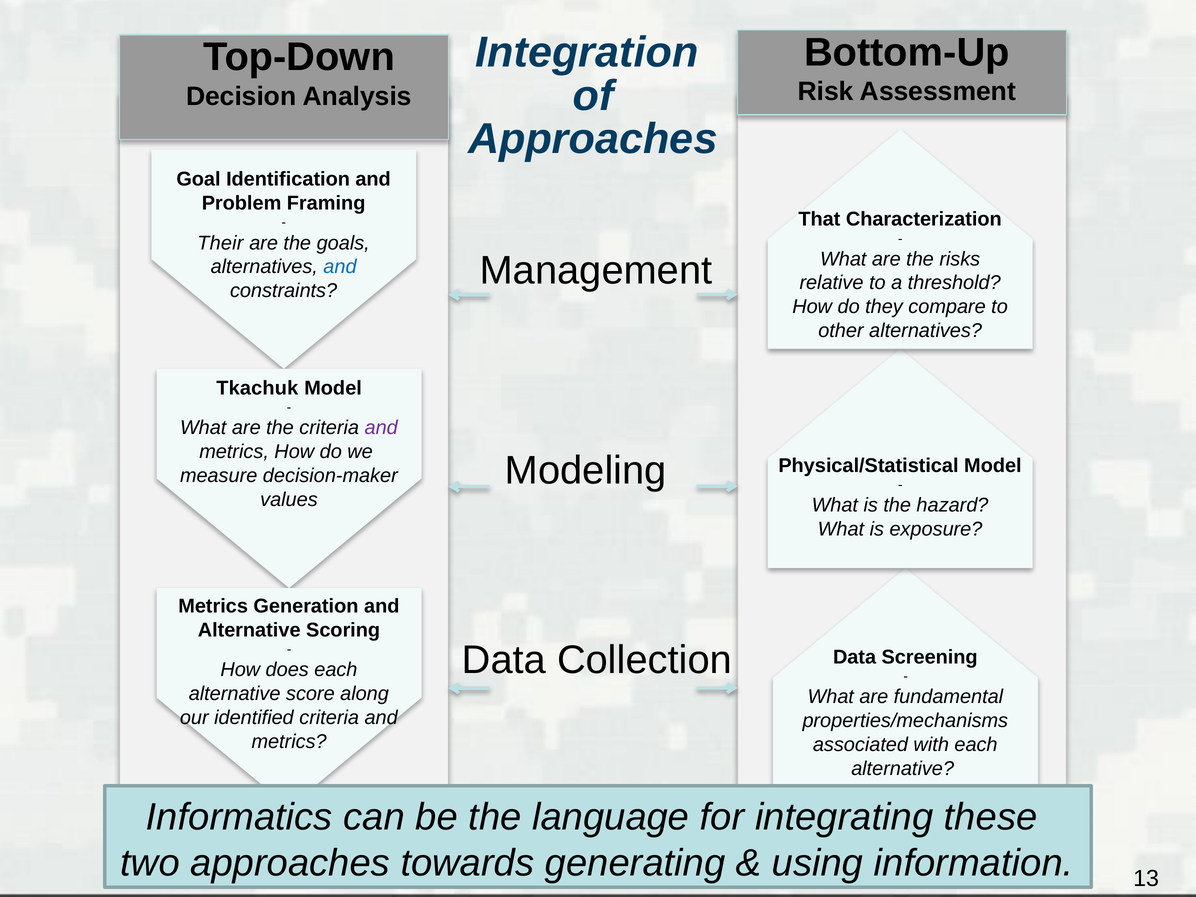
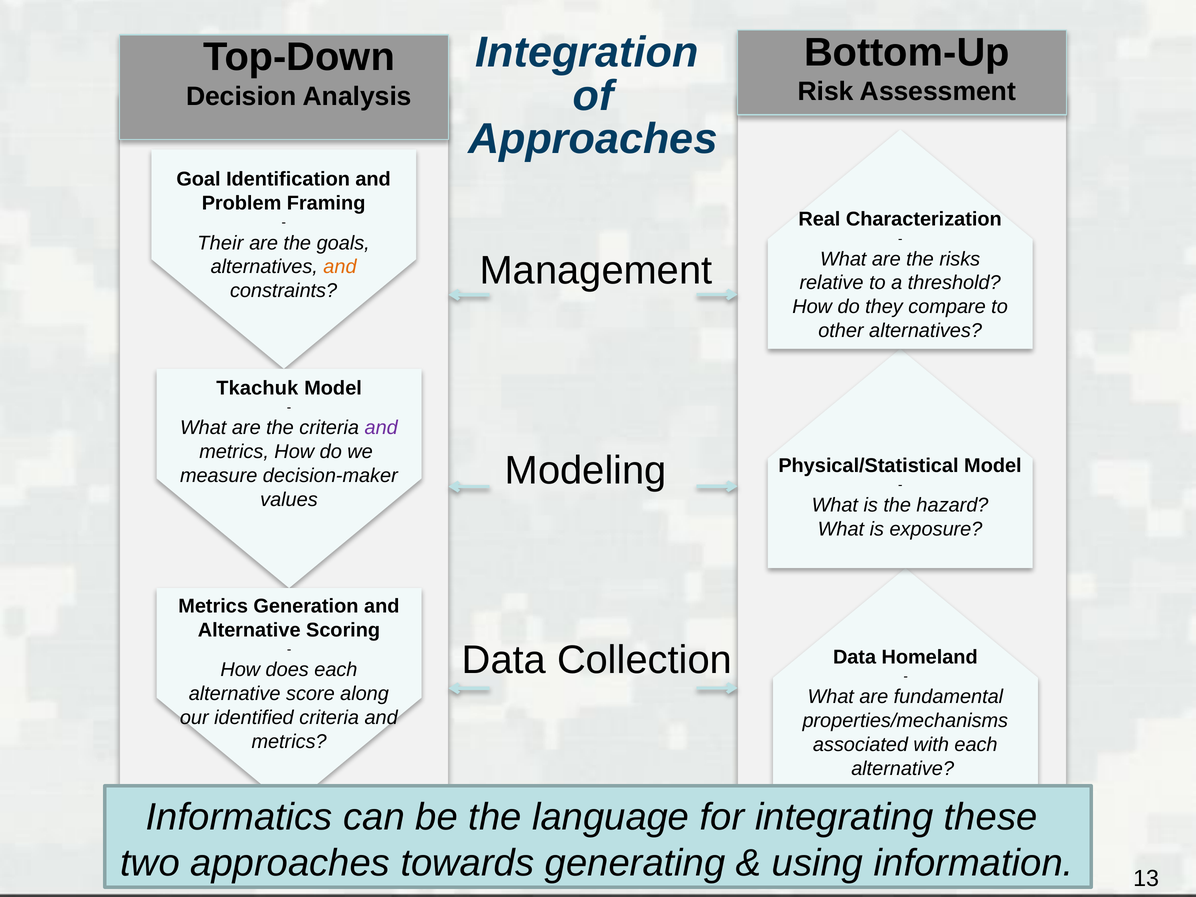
That: That -> Real (819, 219)
and colour: blue -> orange (340, 267)
Screening: Screening -> Homeland (930, 657)
